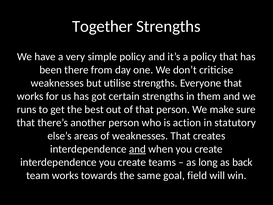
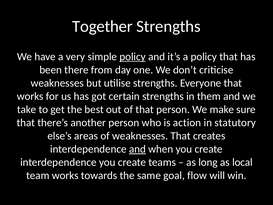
policy underline: none -> present (133, 57)
runs: runs -> take (27, 109)
back: back -> local (242, 162)
field: field -> flow (197, 175)
